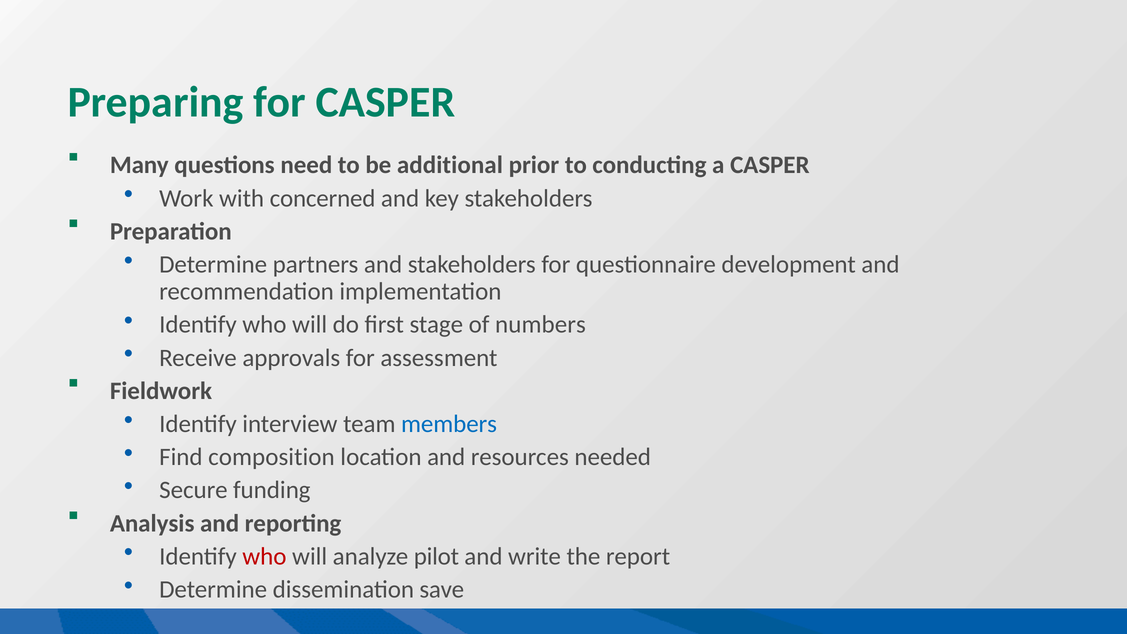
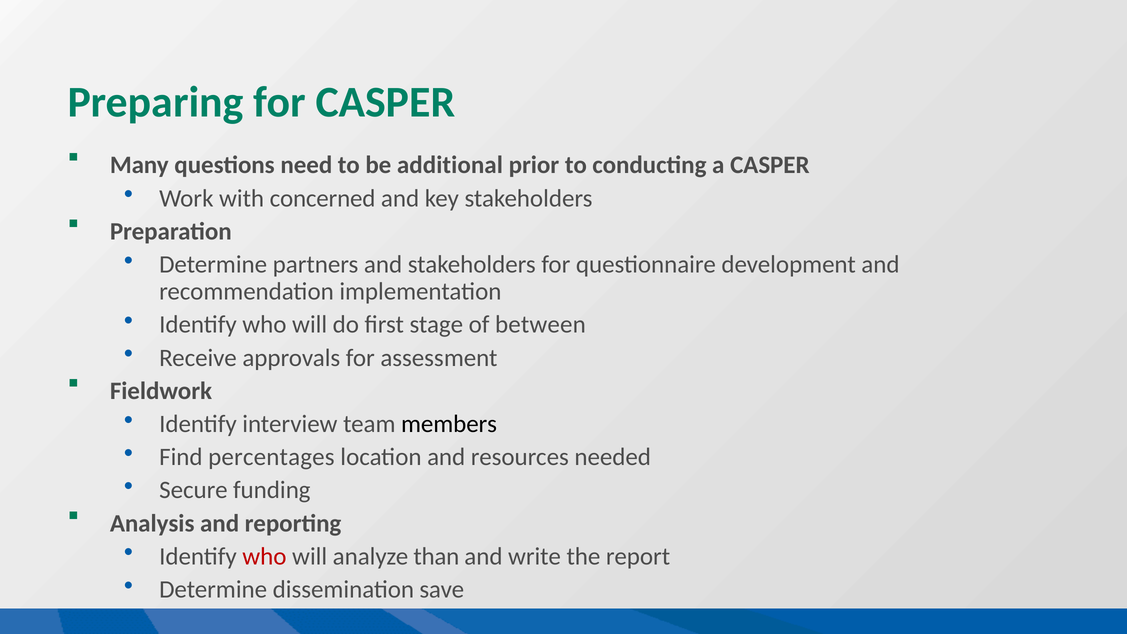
numbers: numbers -> between (540, 325)
members colour: blue -> black (449, 424)
composition: composition -> percentages (271, 457)
pilot: pilot -> than (436, 556)
